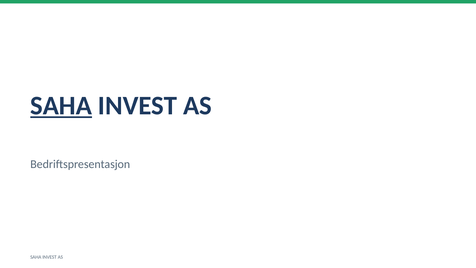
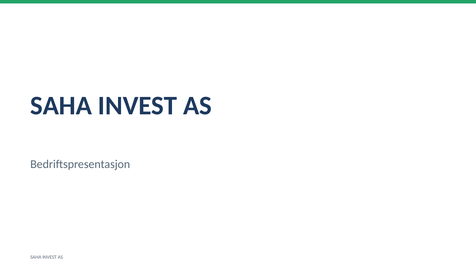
SAHA underline: present -> none (61, 106)
